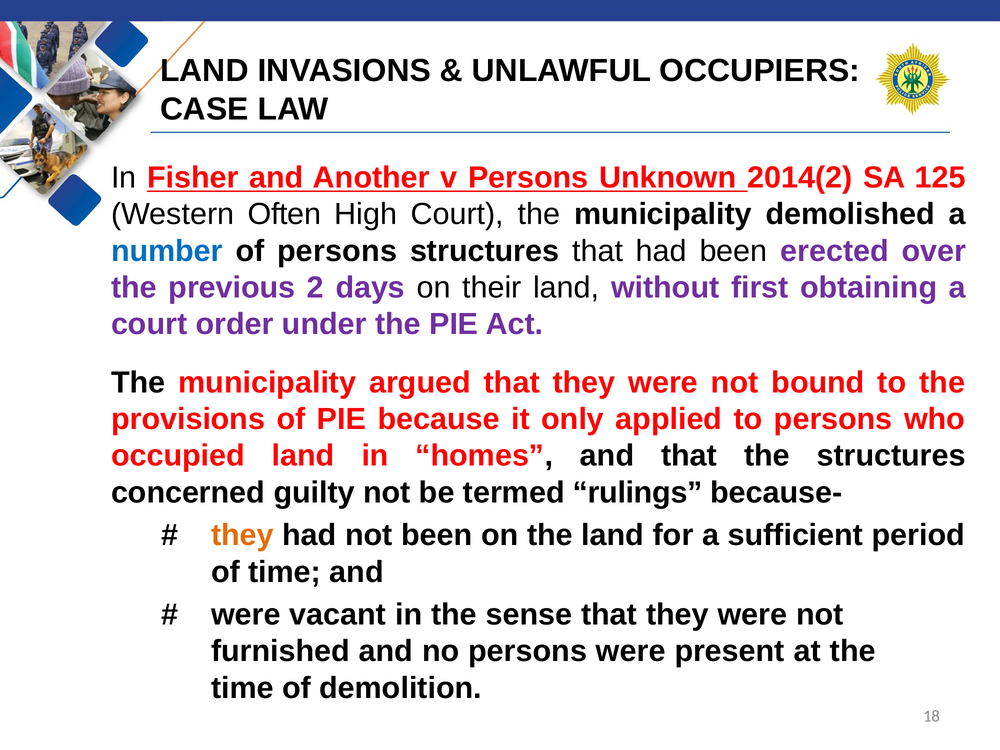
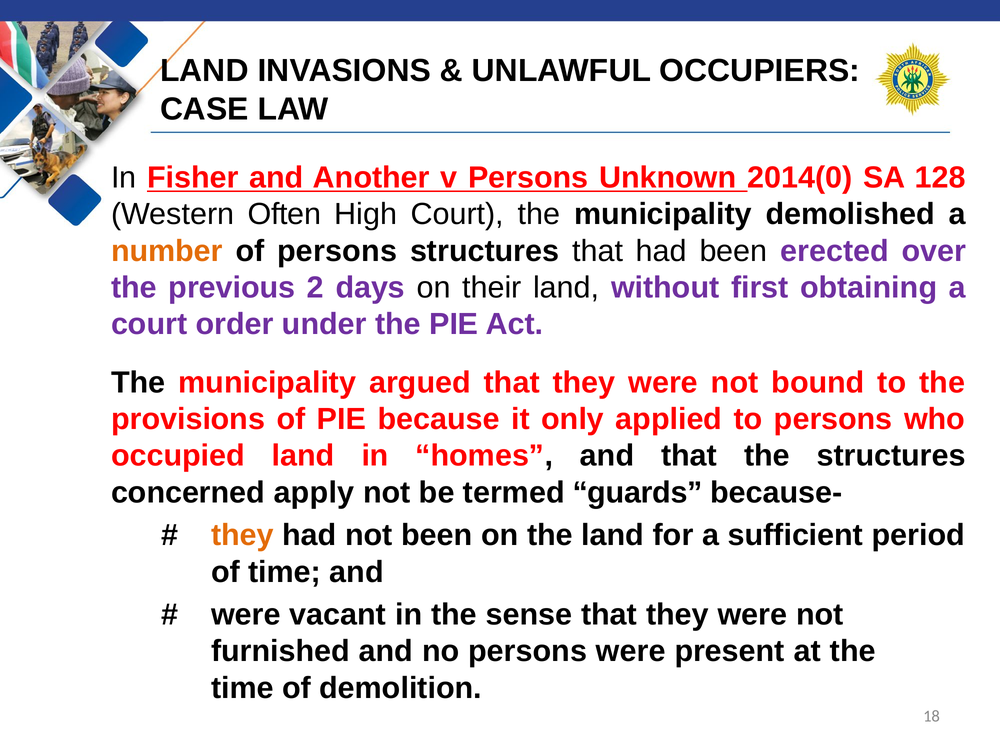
2014(2: 2014(2 -> 2014(0 (800, 178)
125: 125 -> 128 (940, 178)
number colour: blue -> orange (167, 251)
guilty: guilty -> apply (314, 493)
rulings: rulings -> guards (638, 493)
